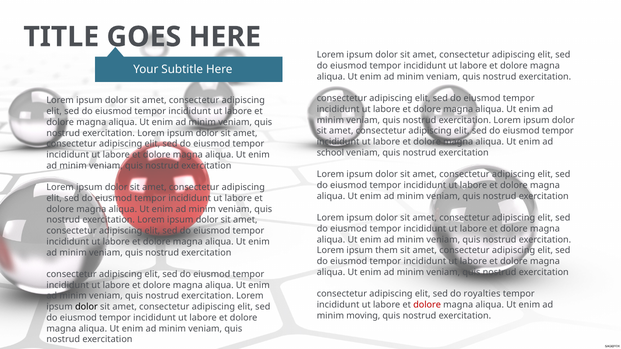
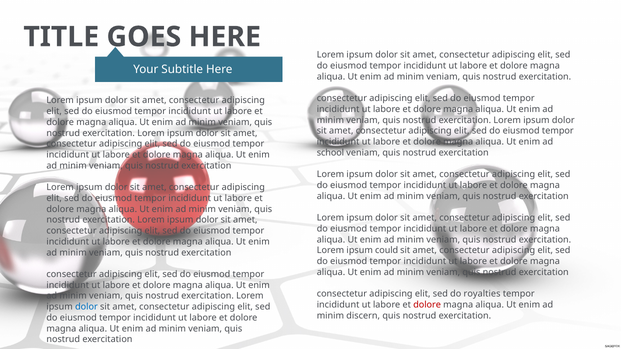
them: them -> could (387, 251)
dolor colour: black -> blue (86, 307)
moving: moving -> discern (363, 316)
